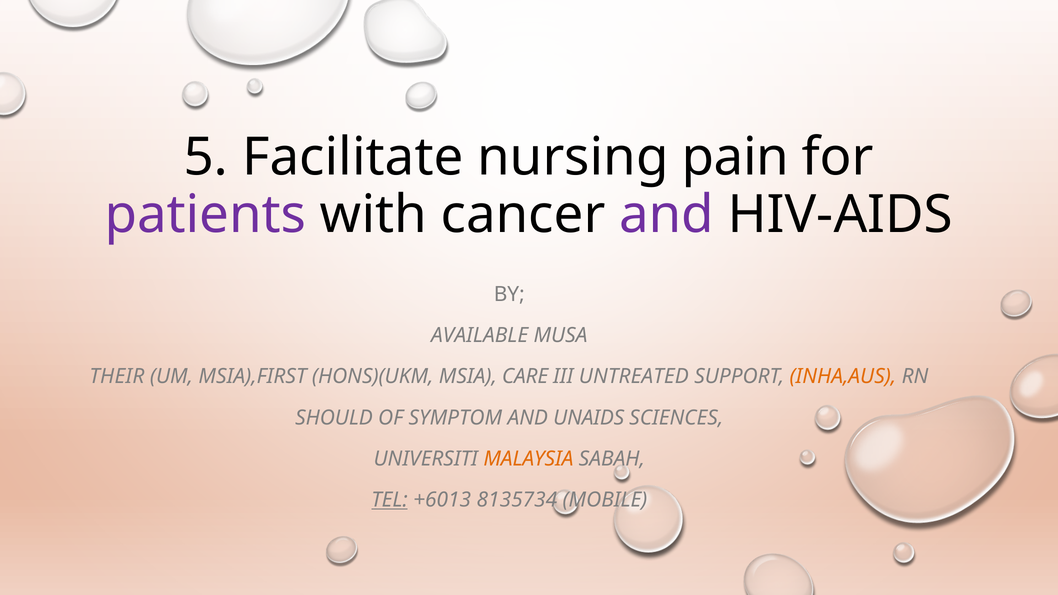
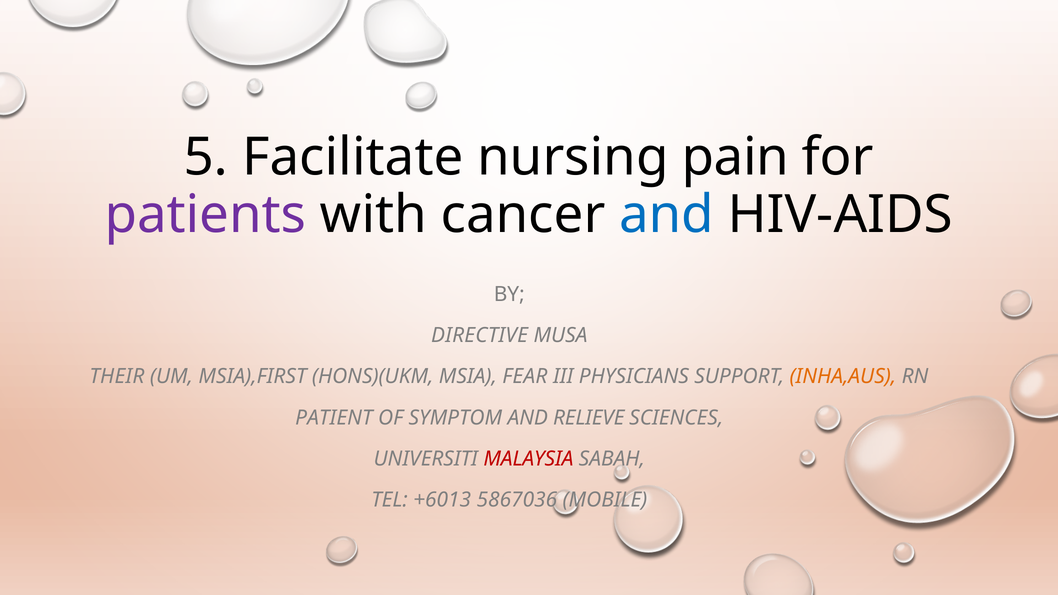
and colour: purple -> blue (667, 215)
AVAILABLE: AVAILABLE -> DIRECTIVE (480, 335)
CARE: CARE -> FEAR (525, 377)
UNTREATED: UNTREATED -> PHYSICIANS (634, 377)
SHOULD: SHOULD -> PATIENT (334, 418)
UNAIDS: UNAIDS -> RELIEVE (589, 418)
MALAYSIA colour: orange -> red (528, 459)
TEL underline: present -> none (390, 500)
8135734: 8135734 -> 5867036 (517, 500)
